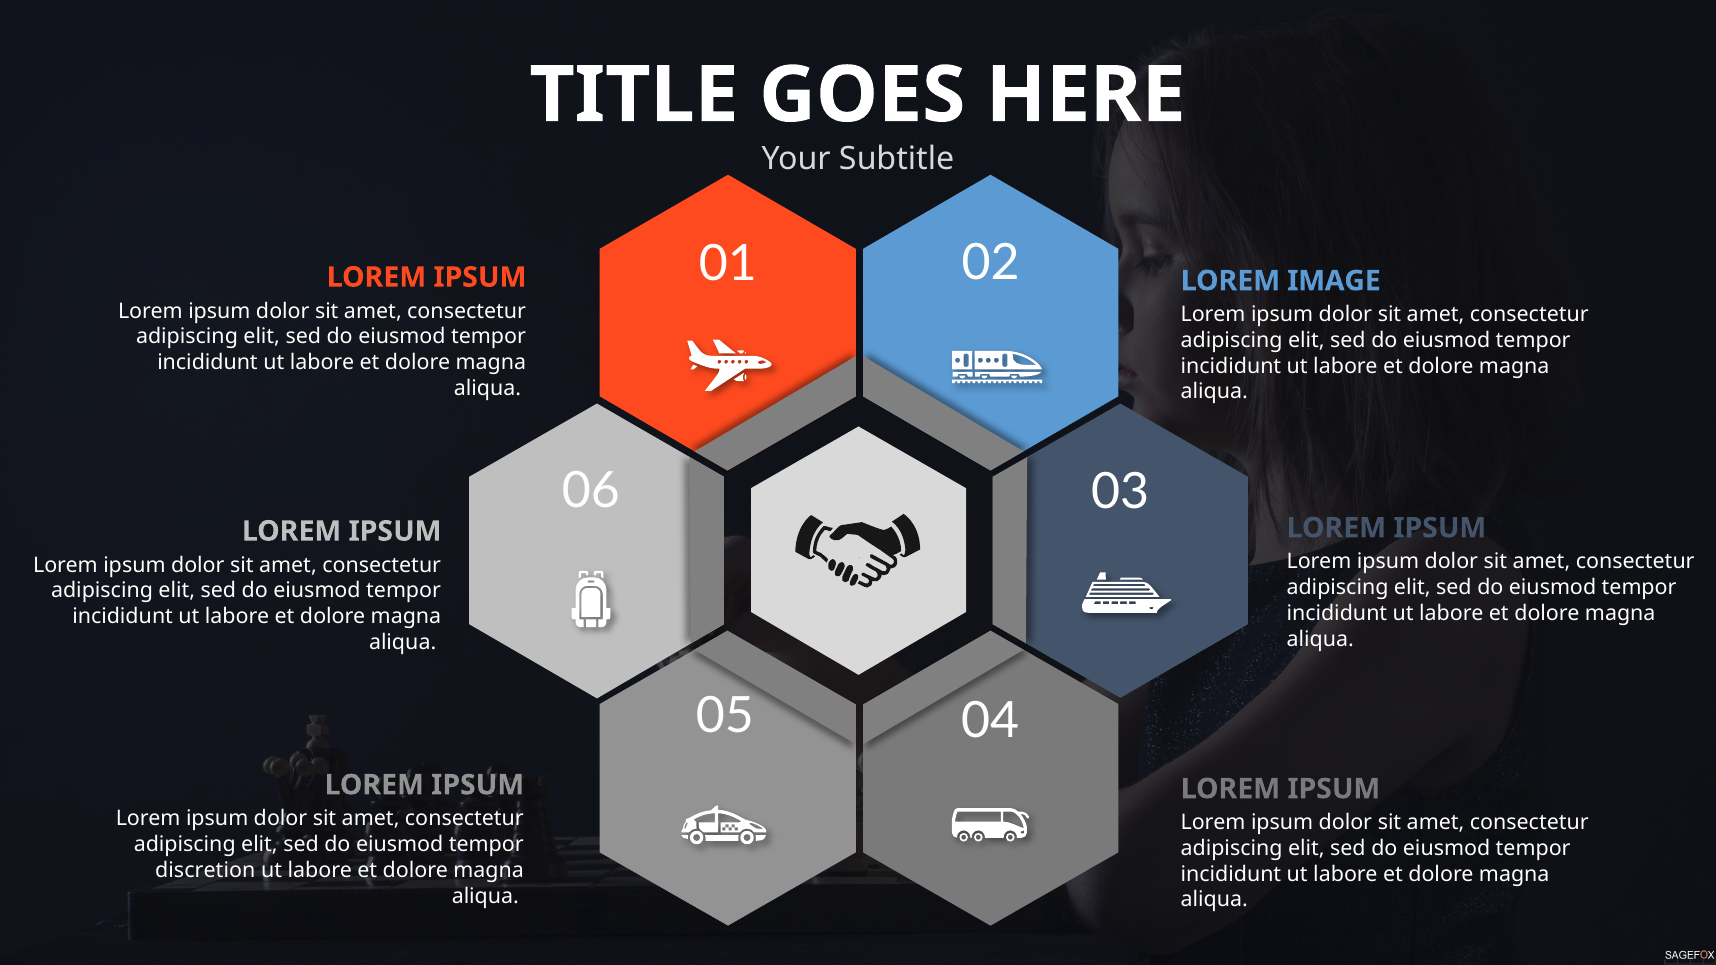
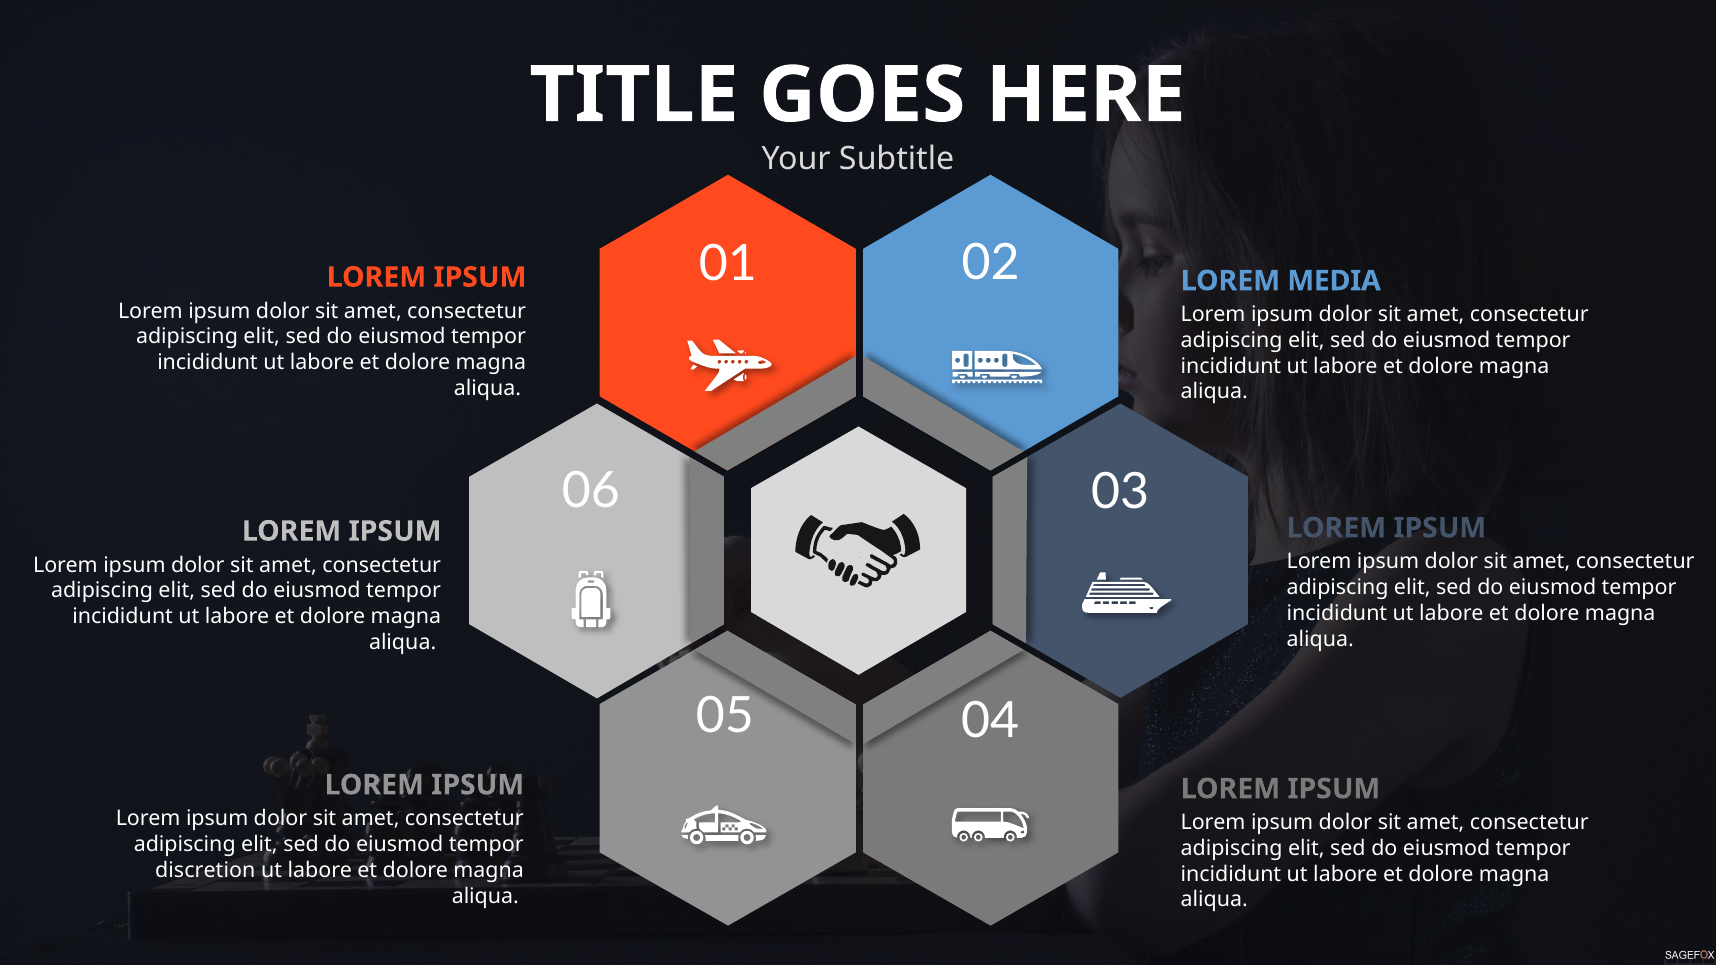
IMAGE: IMAGE -> MEDIA (1334, 281)
